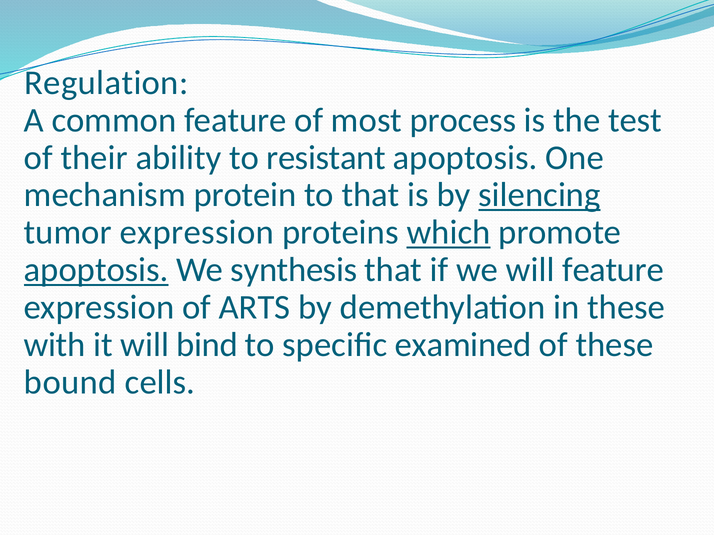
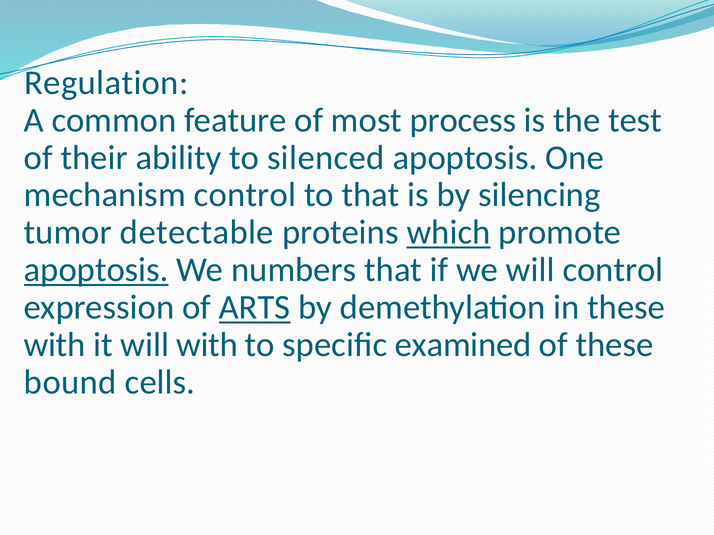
resistant: resistant -> silenced (326, 158)
mechanism protein: protein -> control (245, 195)
silencing underline: present -> none (539, 195)
tumor expression: expression -> detectable (197, 233)
synthesis: synthesis -> numbers (294, 270)
will feature: feature -> control (613, 270)
ARTS underline: none -> present (255, 308)
will bind: bind -> with (207, 345)
